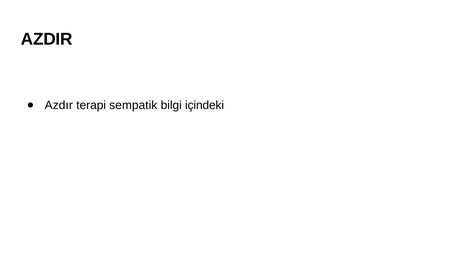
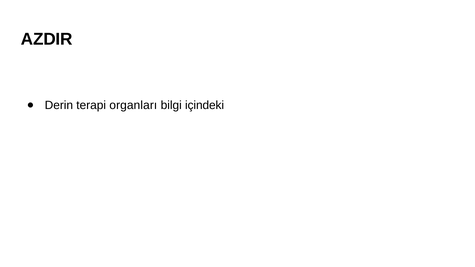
Azdır: Azdır -> Derin (59, 105)
sempatik: sempatik -> organları (133, 105)
